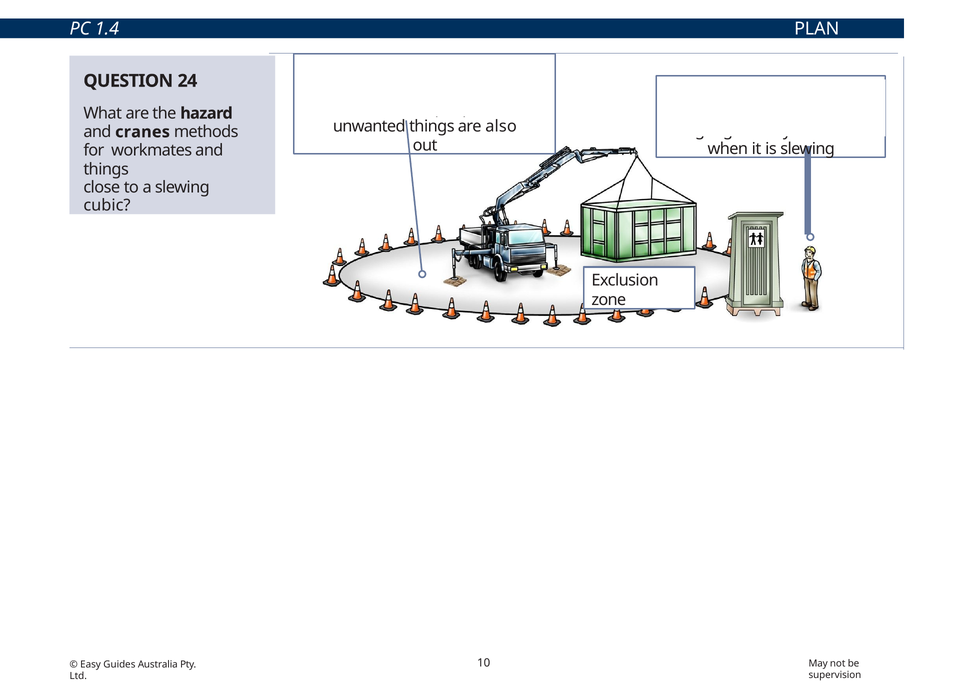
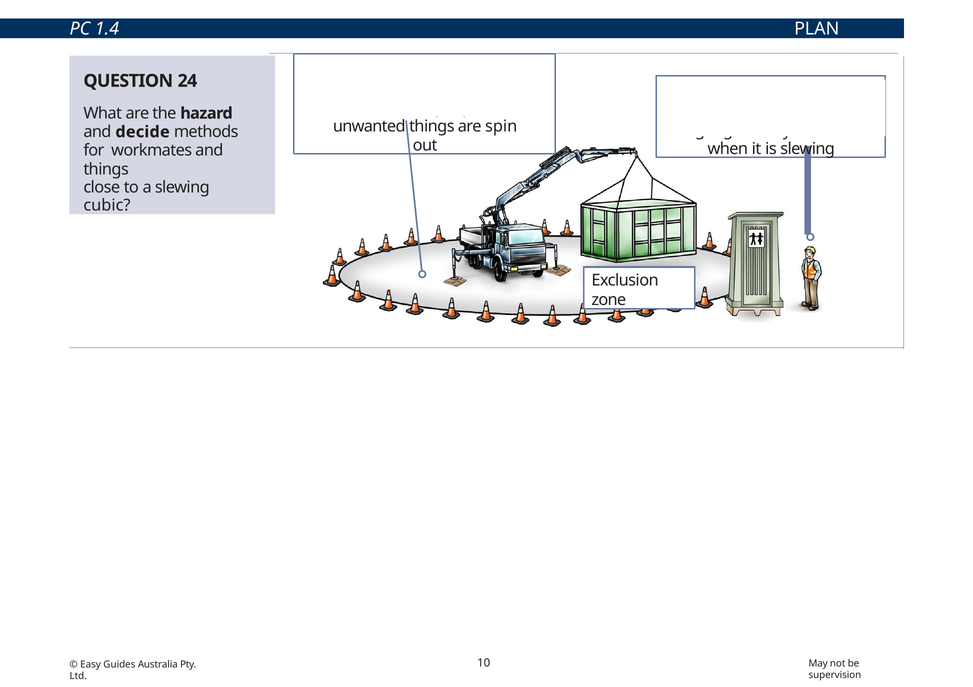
also: also -> spin (501, 127)
cranes: cranes -> decide (143, 132)
